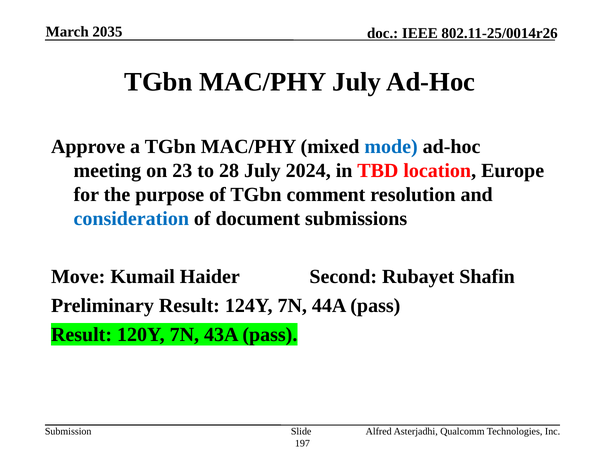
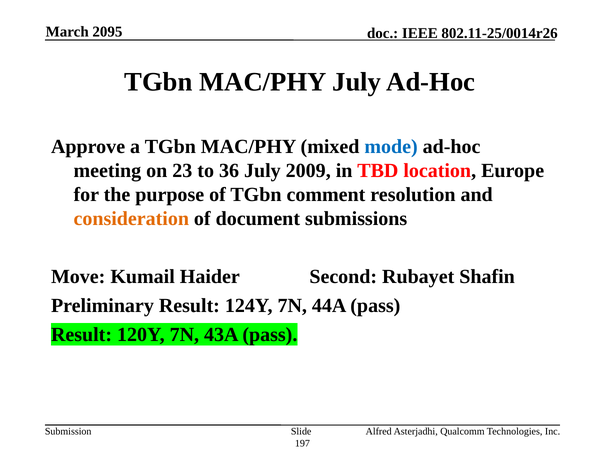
2035: 2035 -> 2095 (107, 32)
28: 28 -> 36 (229, 170)
2024: 2024 -> 2009 (308, 170)
consideration colour: blue -> orange (131, 218)
